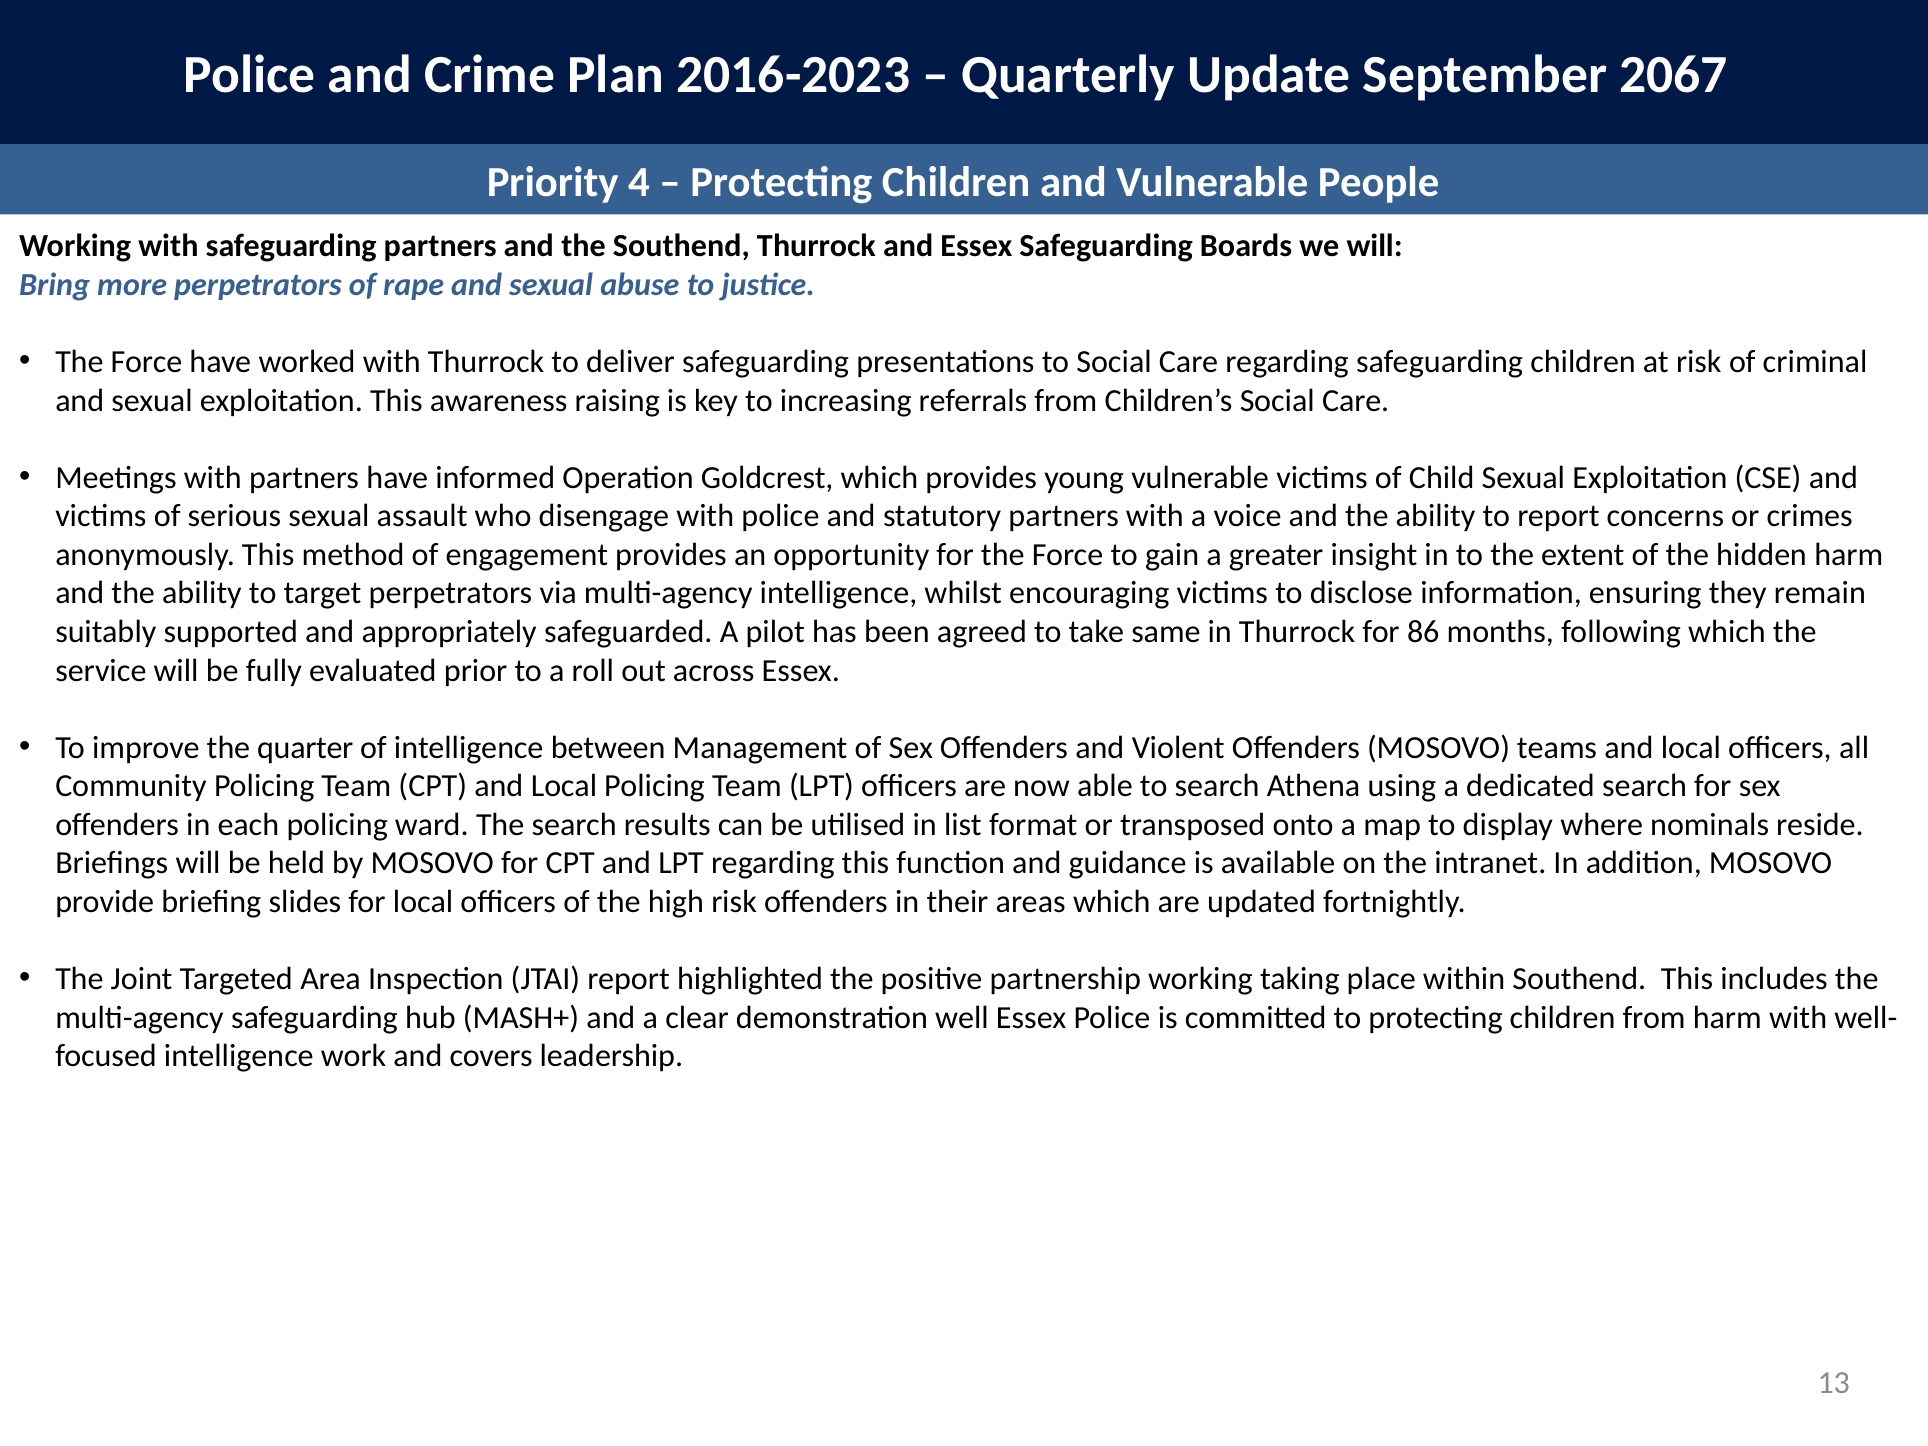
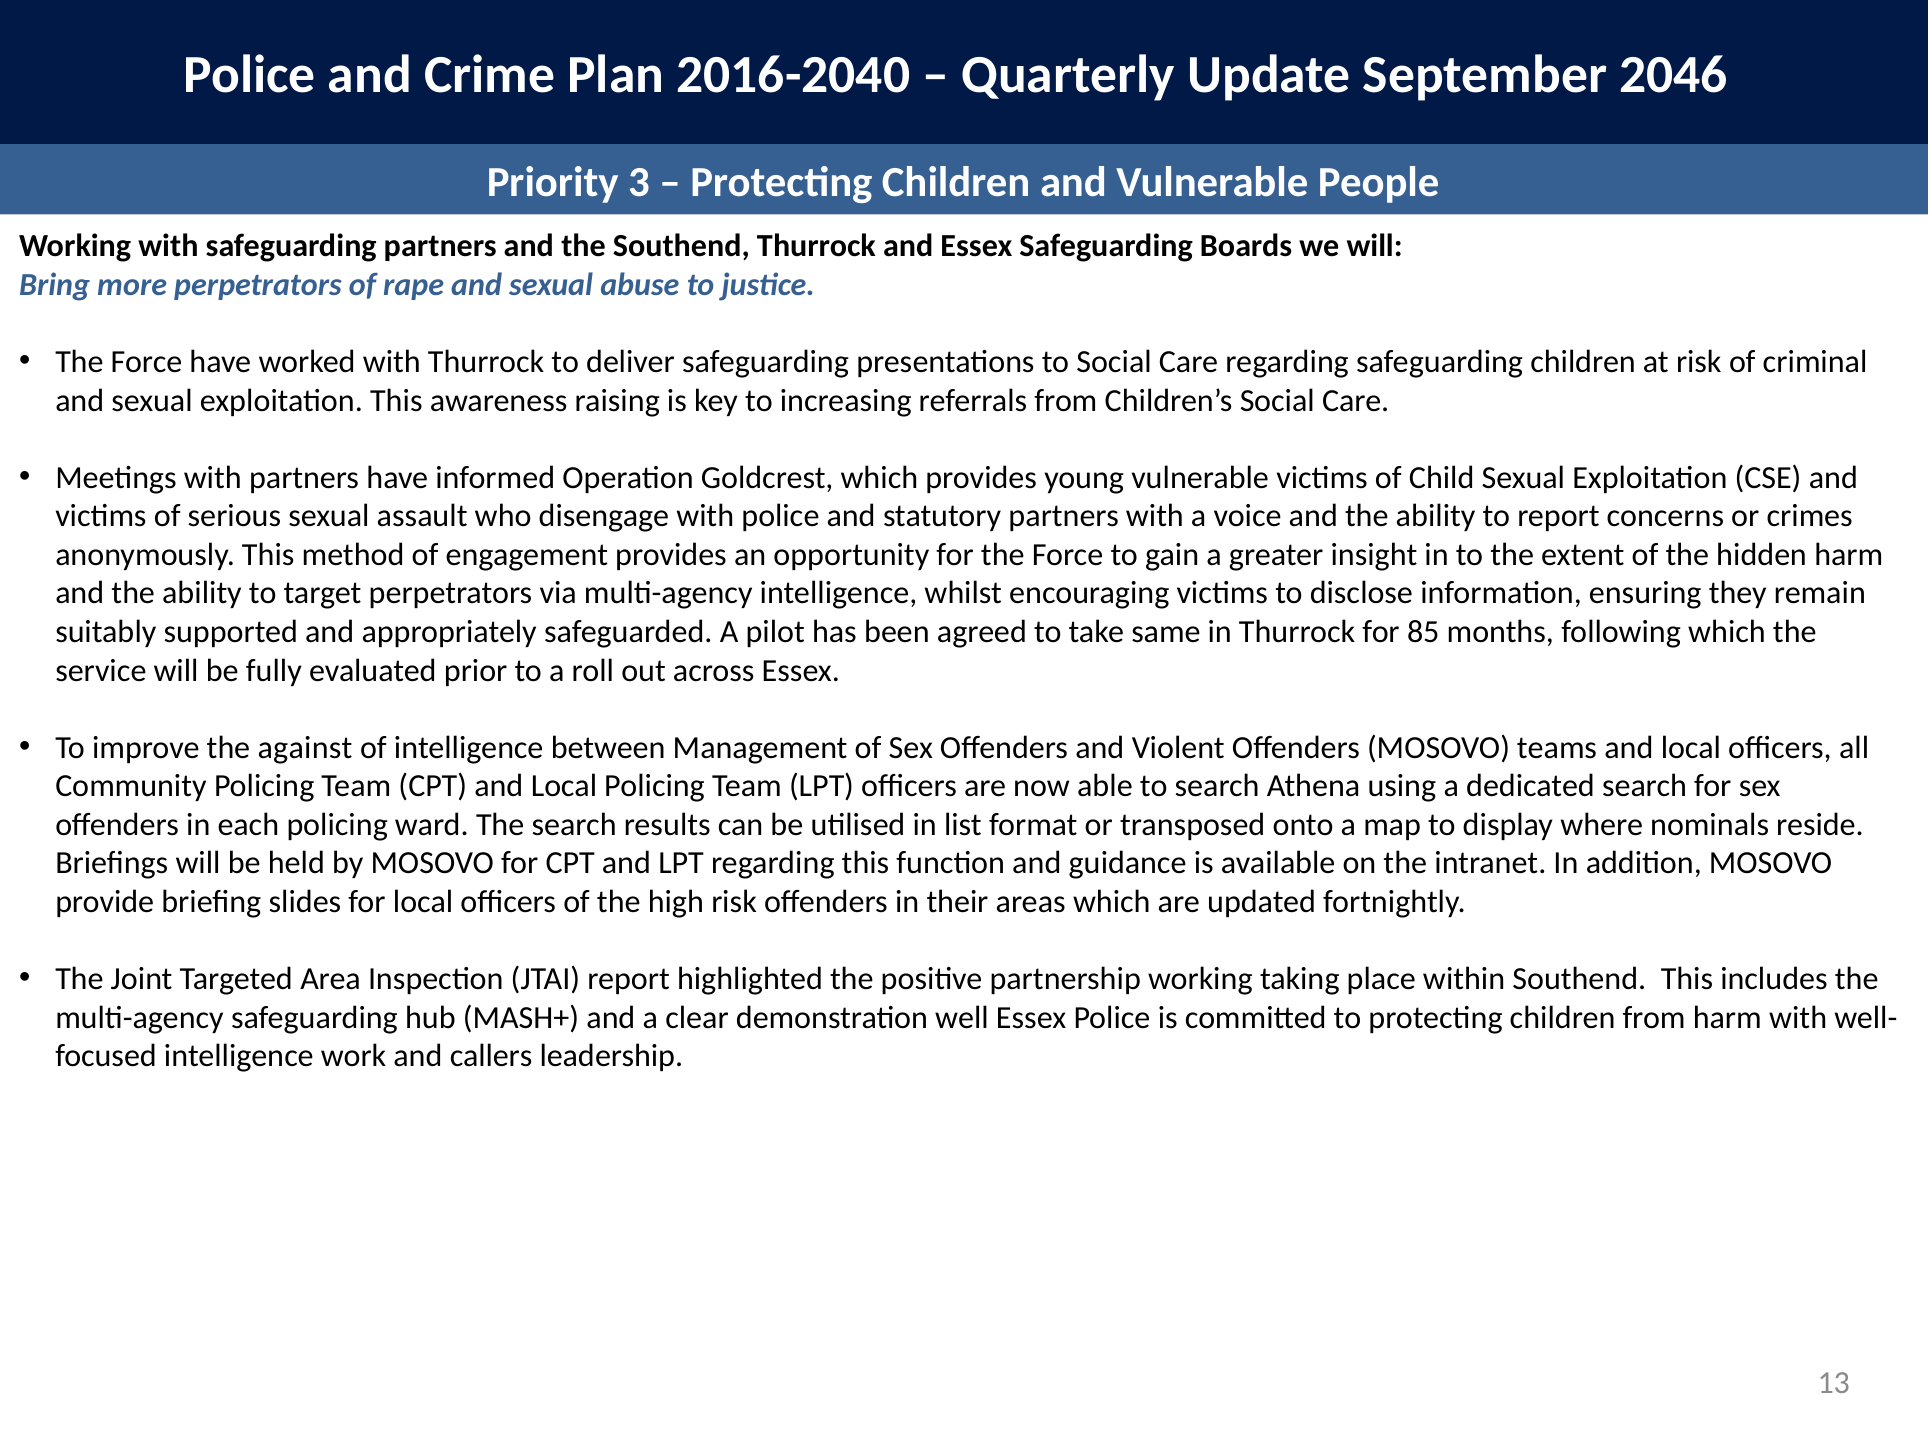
2016-2023: 2016-2023 -> 2016-2040 (793, 75)
2067: 2067 -> 2046 (1674, 75)
4: 4 -> 3 (639, 182)
86: 86 -> 85 (1423, 632)
quarter: quarter -> against (305, 748)
covers: covers -> callers (491, 1056)
